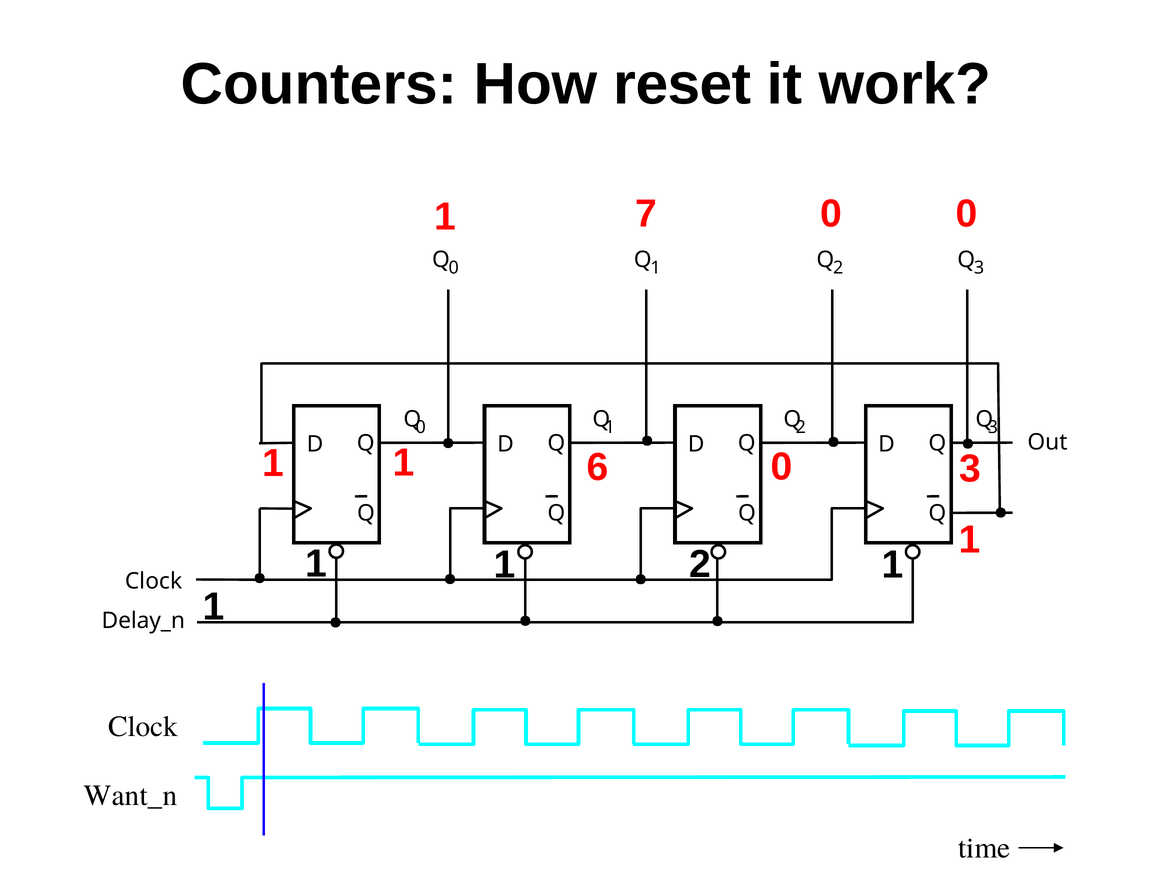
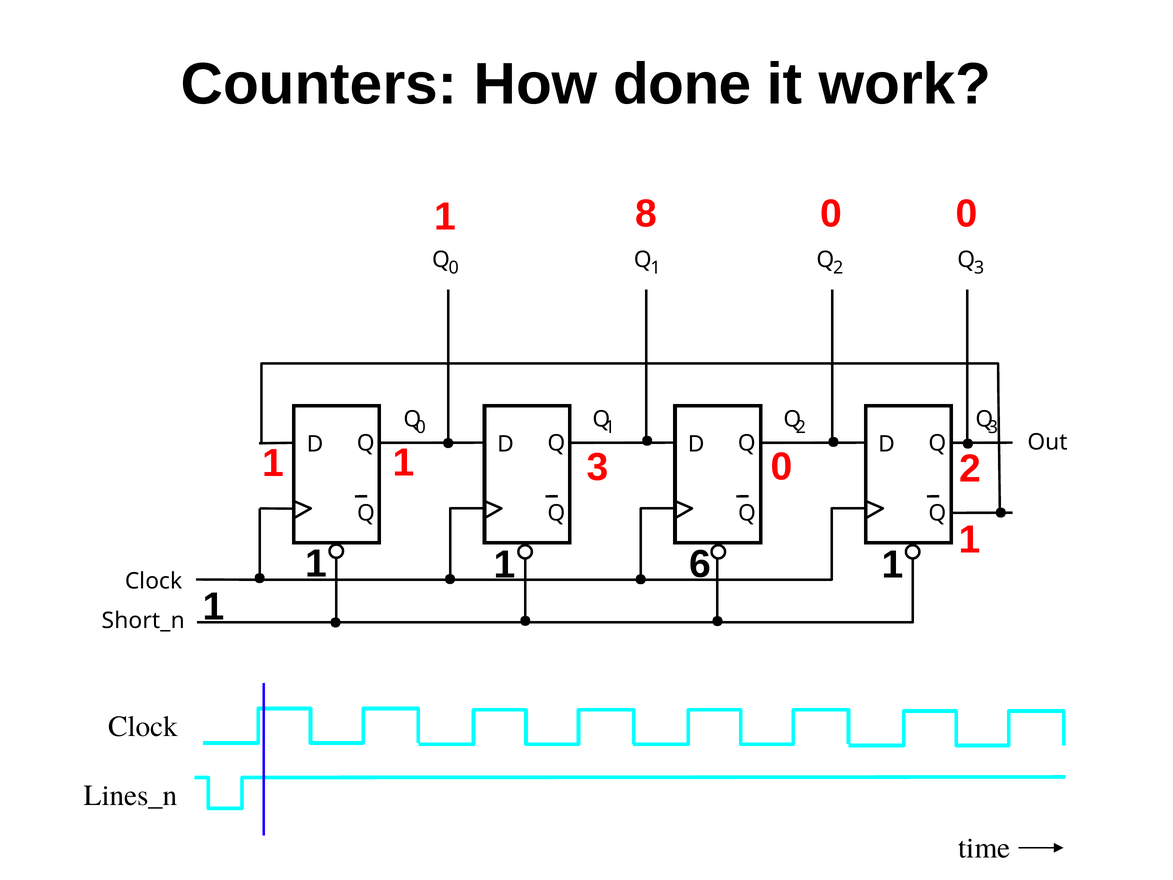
reset: reset -> done (682, 84)
7: 7 -> 8 (646, 214)
1 6: 6 -> 3 (598, 467)
0 3: 3 -> 2 (970, 469)
1 2: 2 -> 6 (700, 564)
Delay_n: Delay_n -> Short_n (143, 620)
Want_n: Want_n -> Lines_n (131, 796)
